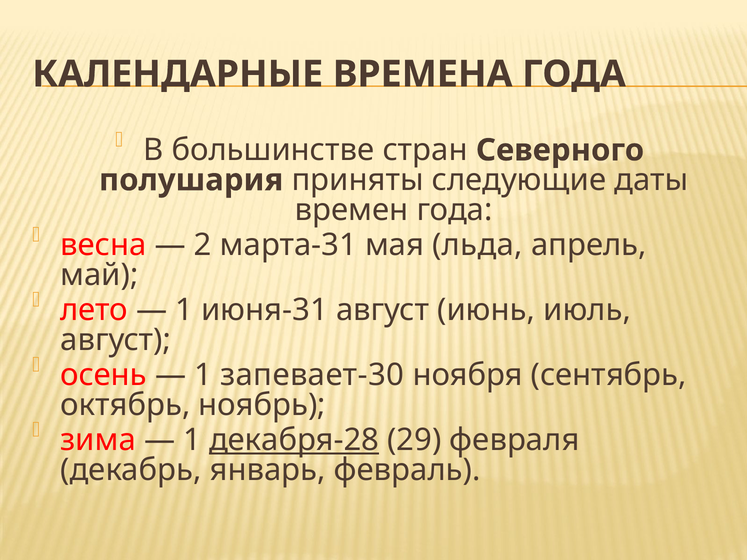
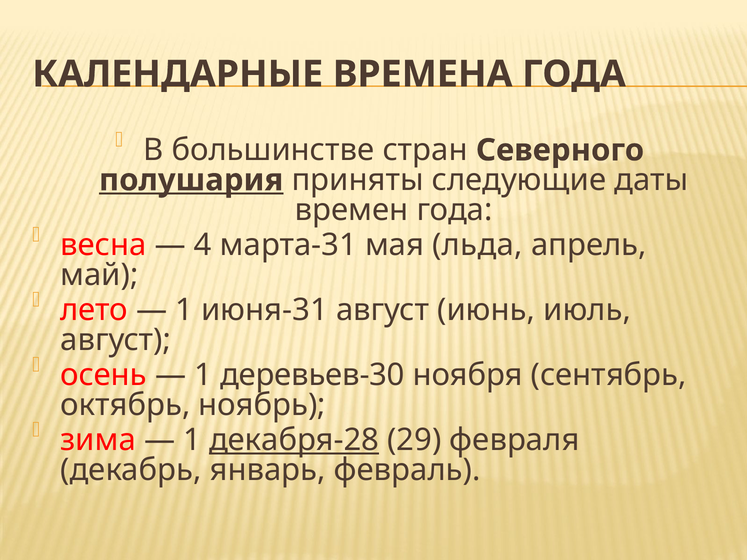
полушария underline: none -> present (191, 180)
2: 2 -> 4 (203, 245)
запевает-30: запевает-30 -> деревьев-30 (312, 375)
